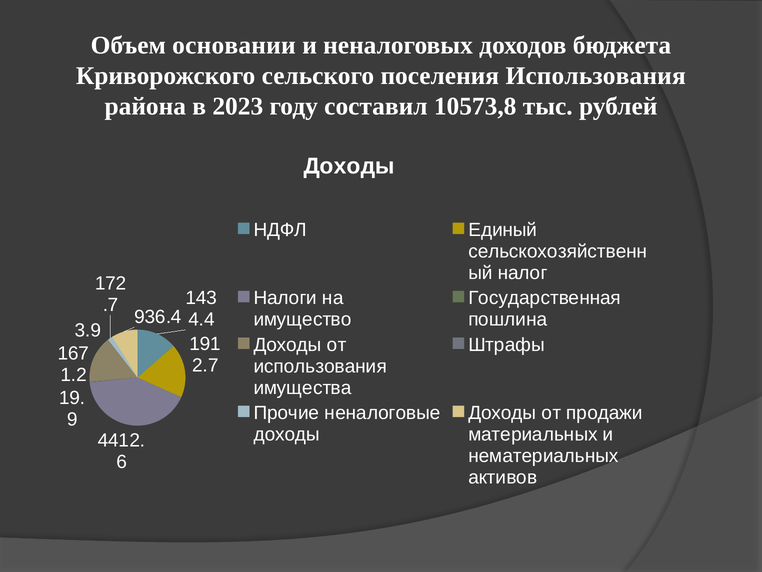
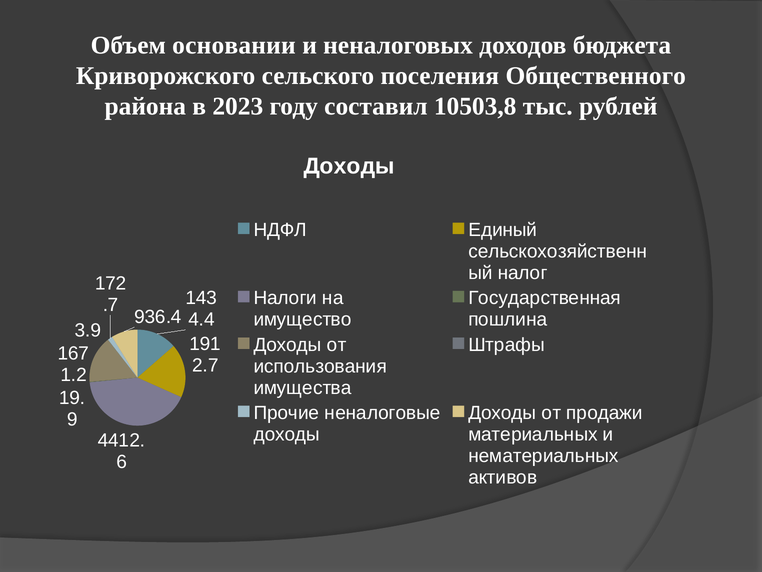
поселения Использования: Использования -> Общественного (596, 76)
10573,8: 10573,8 -> 10503,8 (475, 106)
